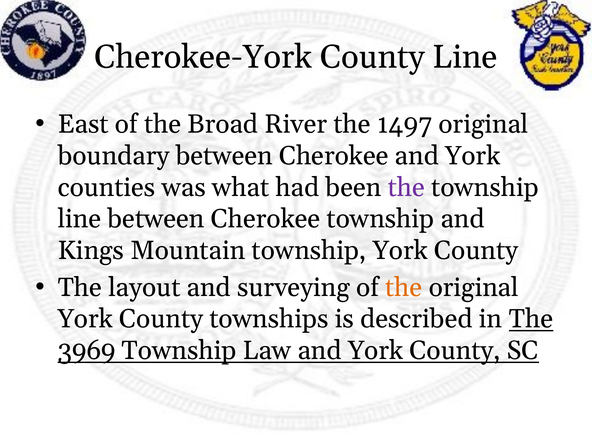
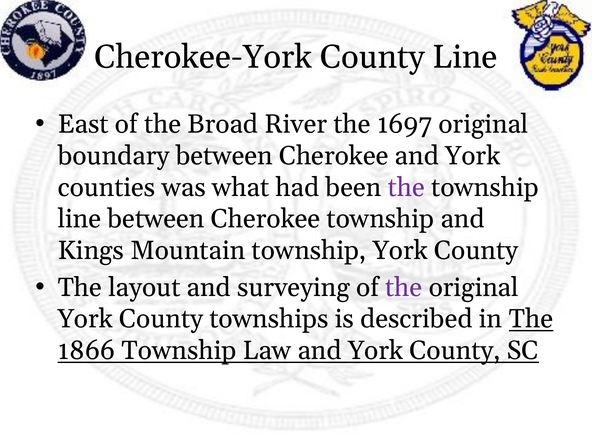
1497: 1497 -> 1697 (404, 124)
the colour: orange -> purple (404, 287)
3969: 3969 -> 1866 (86, 351)
